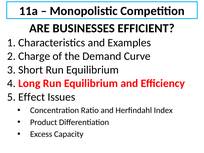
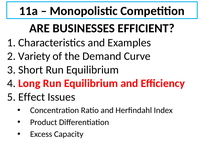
Charge: Charge -> Variety (34, 56)
